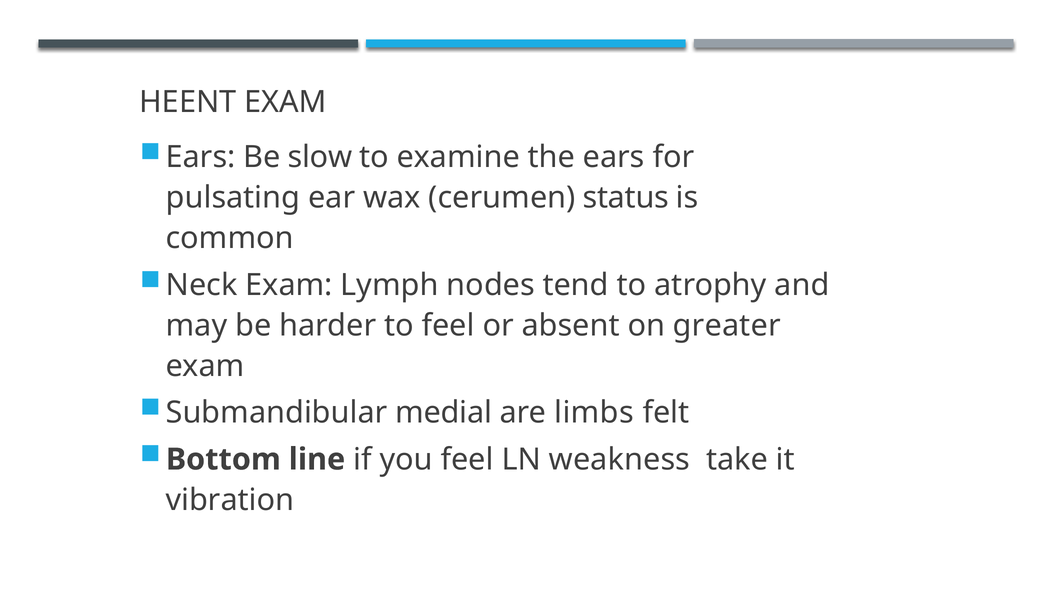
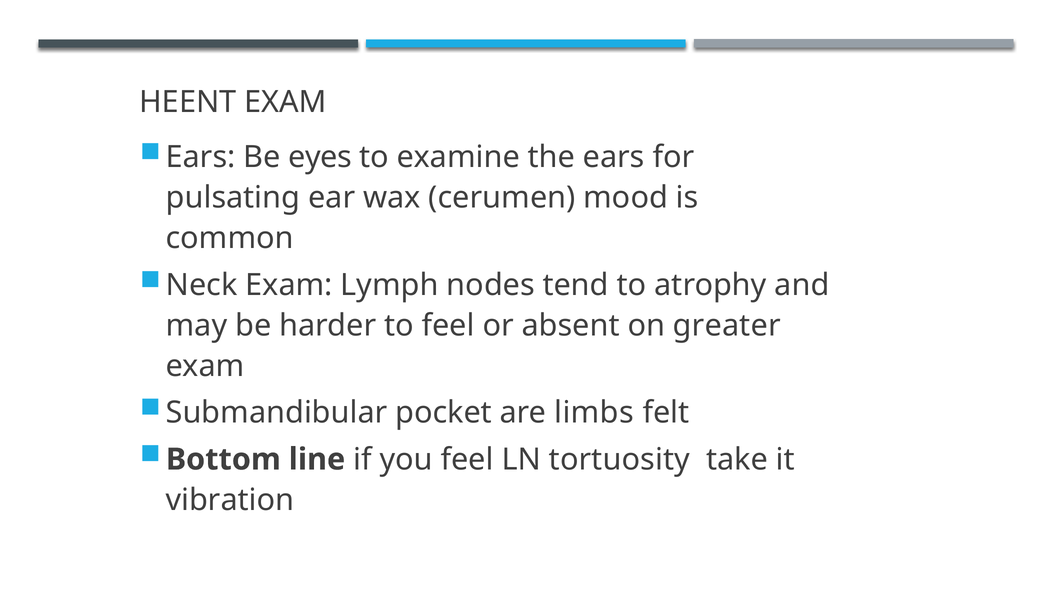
slow: slow -> eyes (320, 157)
status: status -> mood (626, 198)
medial: medial -> pocket (444, 413)
weakness: weakness -> tortuosity (619, 459)
